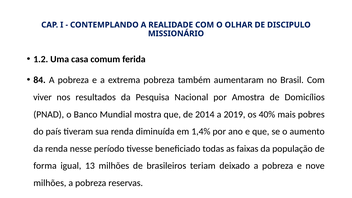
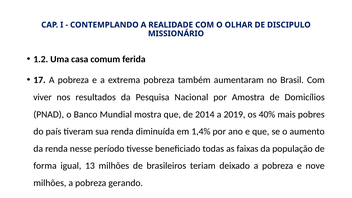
84: 84 -> 17 (40, 80)
reservas: reservas -> gerando (126, 183)
